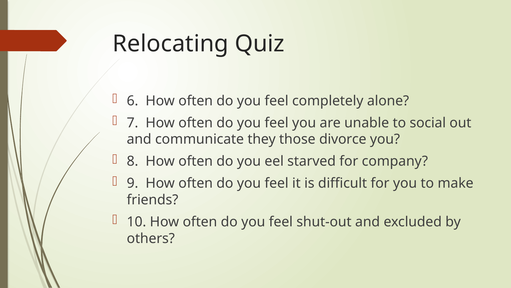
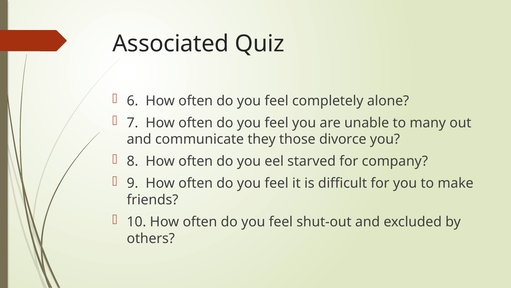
Relocating: Relocating -> Associated (171, 44)
social: social -> many (428, 123)
